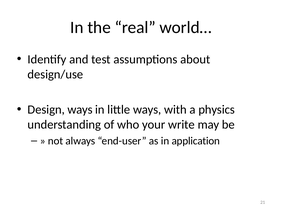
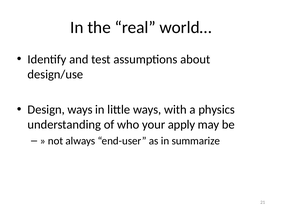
write: write -> apply (181, 124)
application: application -> summarize (196, 141)
